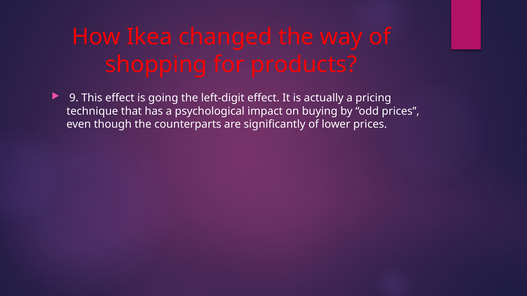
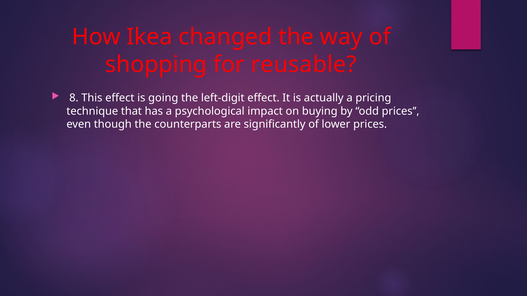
products: products -> reusable (304, 65)
9: 9 -> 8 (74, 98)
